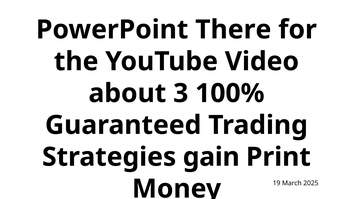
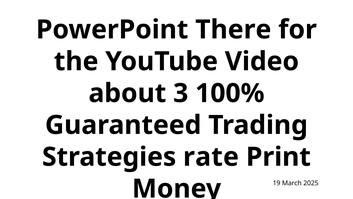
gain: gain -> rate (211, 157)
